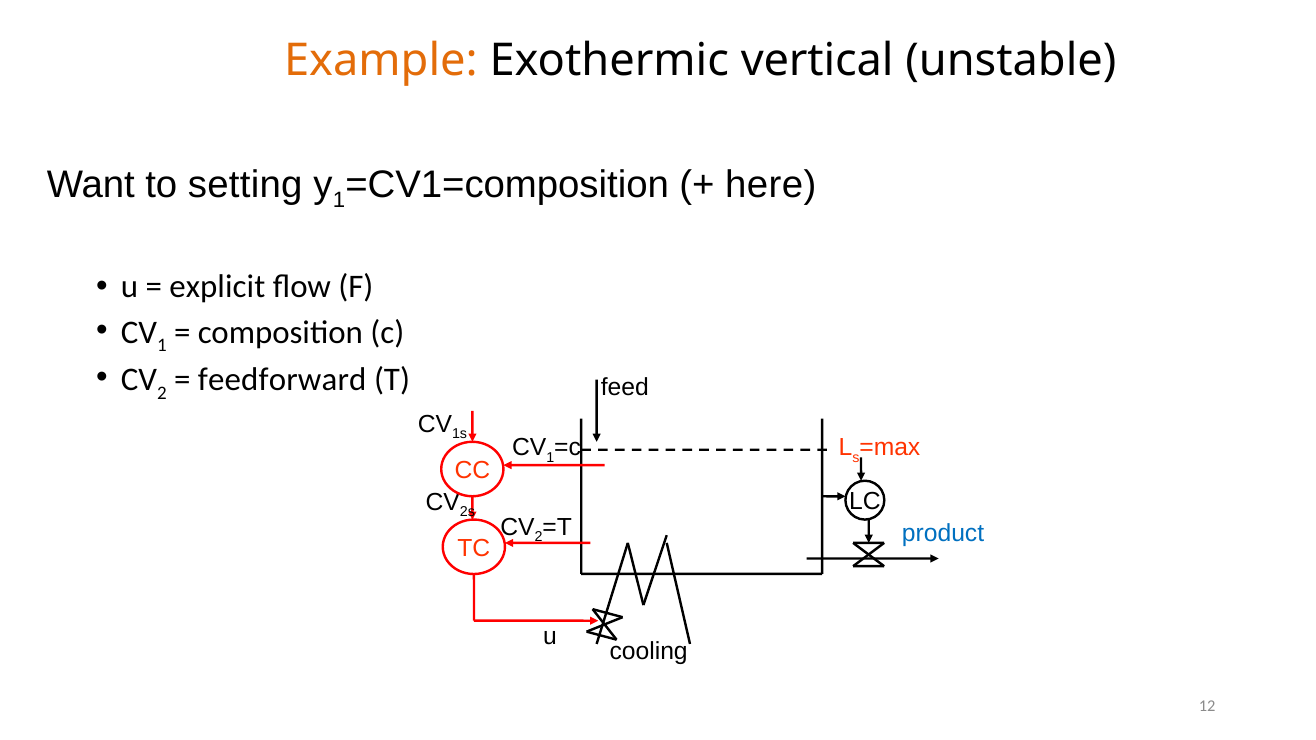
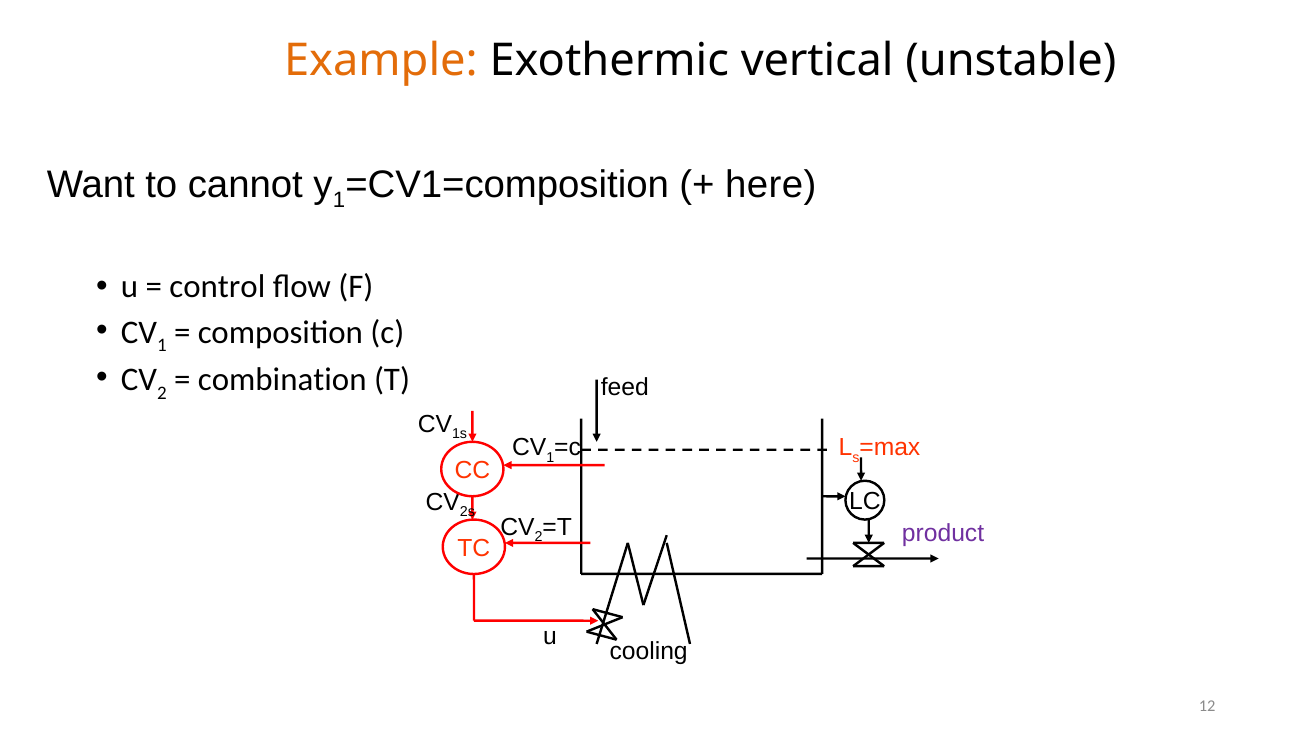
setting: setting -> cannot (245, 185)
explicit: explicit -> control (217, 287)
feedforward: feedforward -> combination (282, 380)
product colour: blue -> purple (943, 533)
